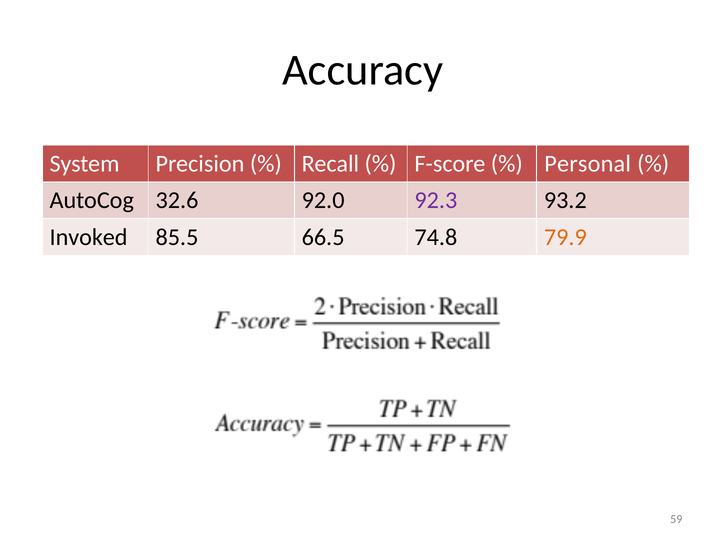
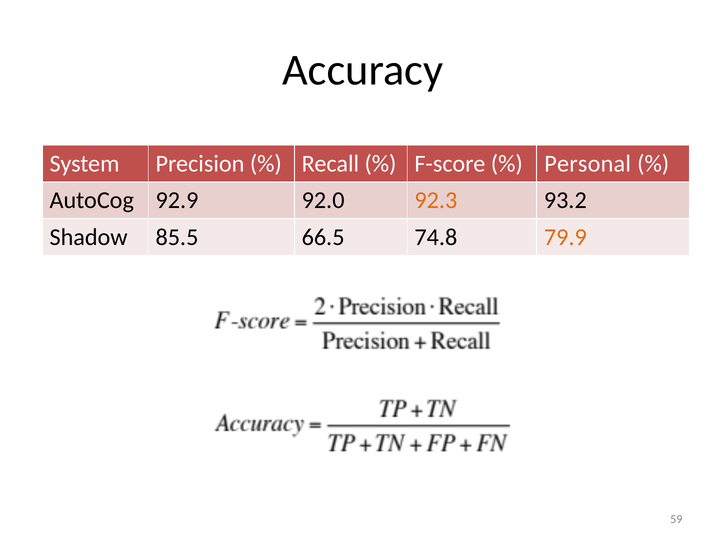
32.6: 32.6 -> 92.9 (177, 201)
92.3 colour: purple -> orange (436, 201)
Invoked: Invoked -> Shadow (89, 237)
